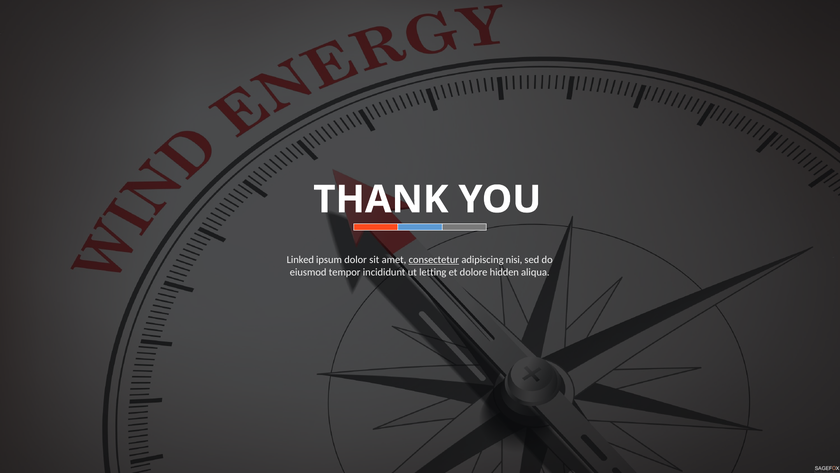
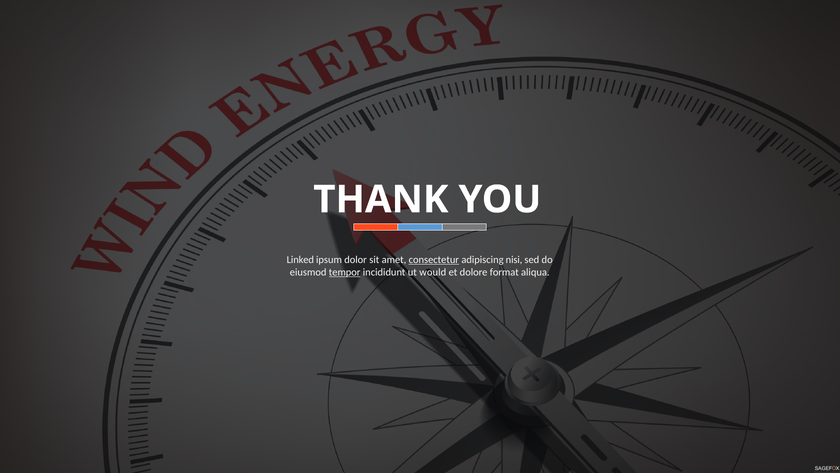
tempor underline: none -> present (345, 272)
letting: letting -> would (433, 272)
hidden: hidden -> format (504, 272)
